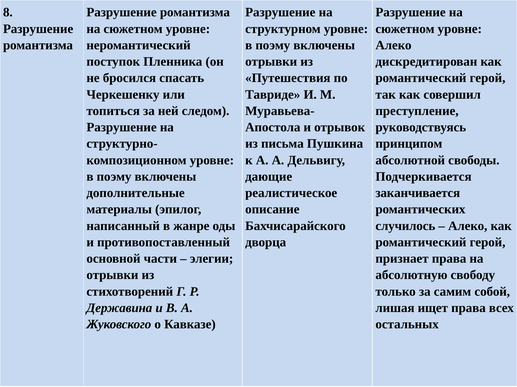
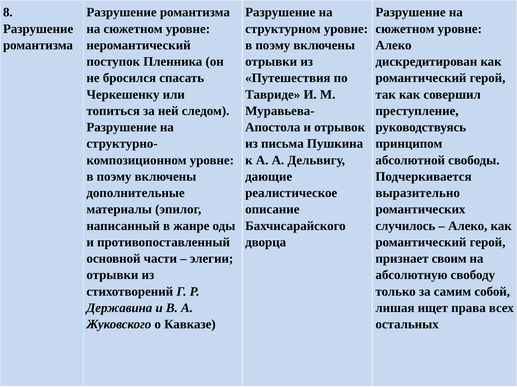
заканчивается: заканчивается -> выразительно (418, 193)
признает права: права -> своим (449, 259)
